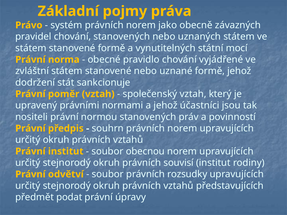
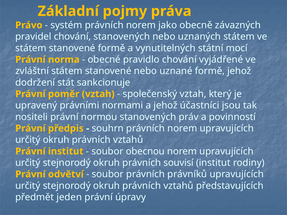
rozsudky: rozsudky -> právníků (187, 174)
podat: podat -> jeden (69, 197)
